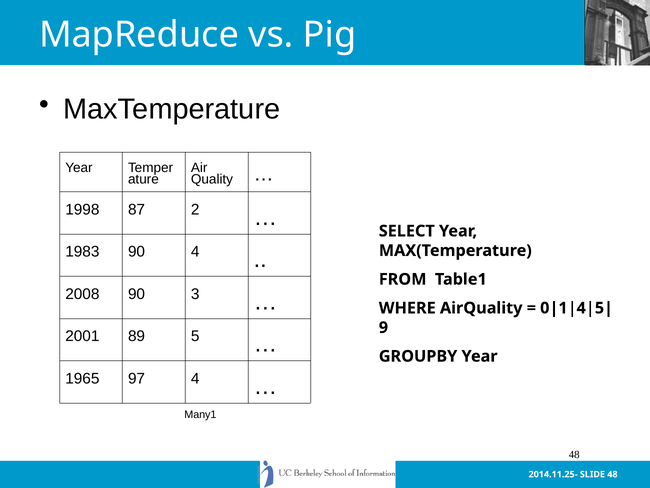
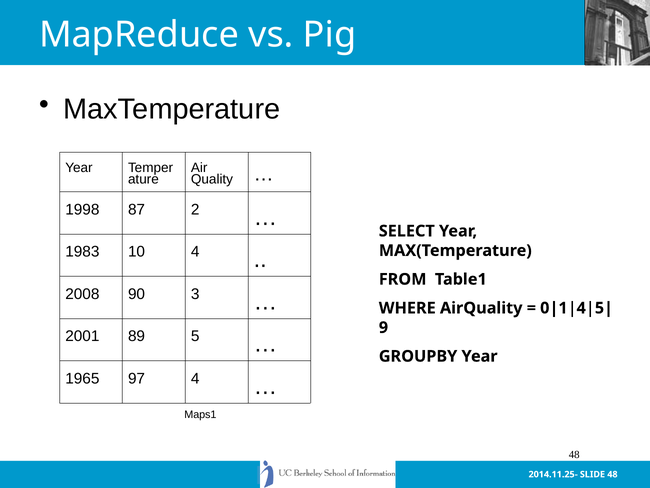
1983 90: 90 -> 10 (137, 251)
Many1: Many1 -> Maps1 (200, 414)
